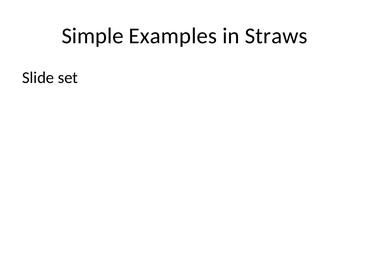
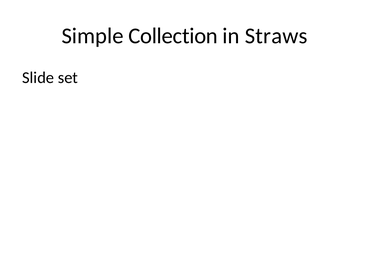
Examples: Examples -> Collection (173, 36)
